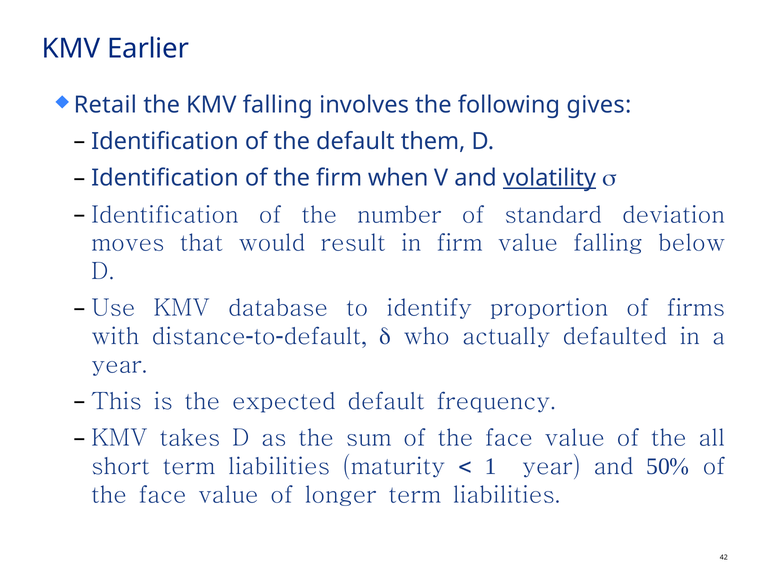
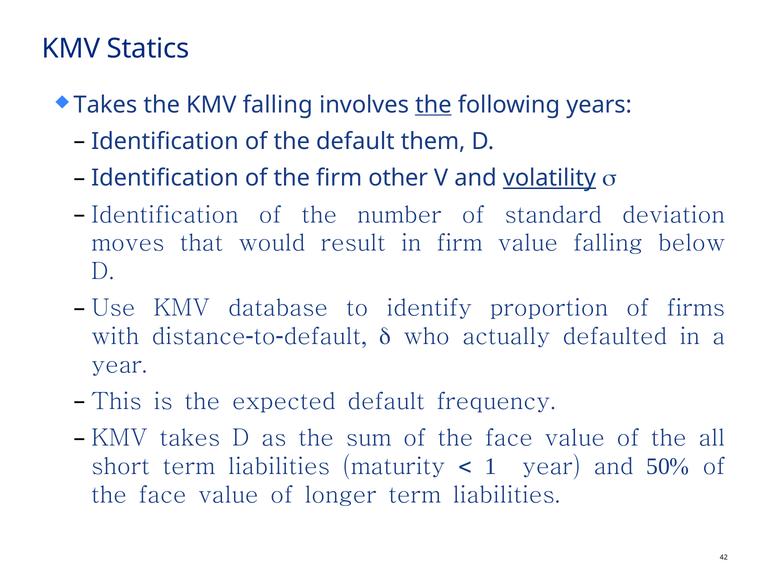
Earlier: Earlier -> Statics (148, 49)
Retail: Retail -> Takes (105, 105)
the underline: none -> present (433, 105)
gives: gives -> years (599, 105)
when: when -> other (398, 178)
